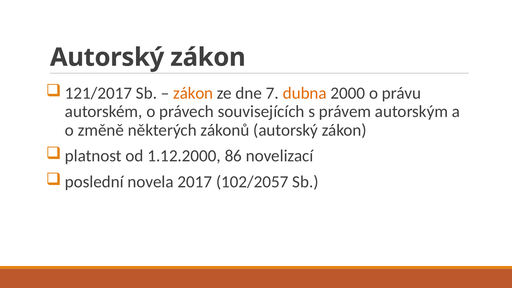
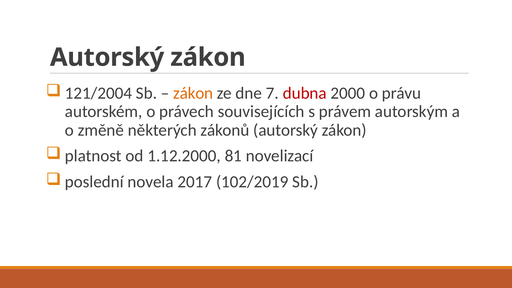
121/2017: 121/2017 -> 121/2004 (98, 93)
dubna colour: orange -> red (305, 93)
86: 86 -> 81 (233, 156)
102/2057: 102/2057 -> 102/2019 (252, 182)
